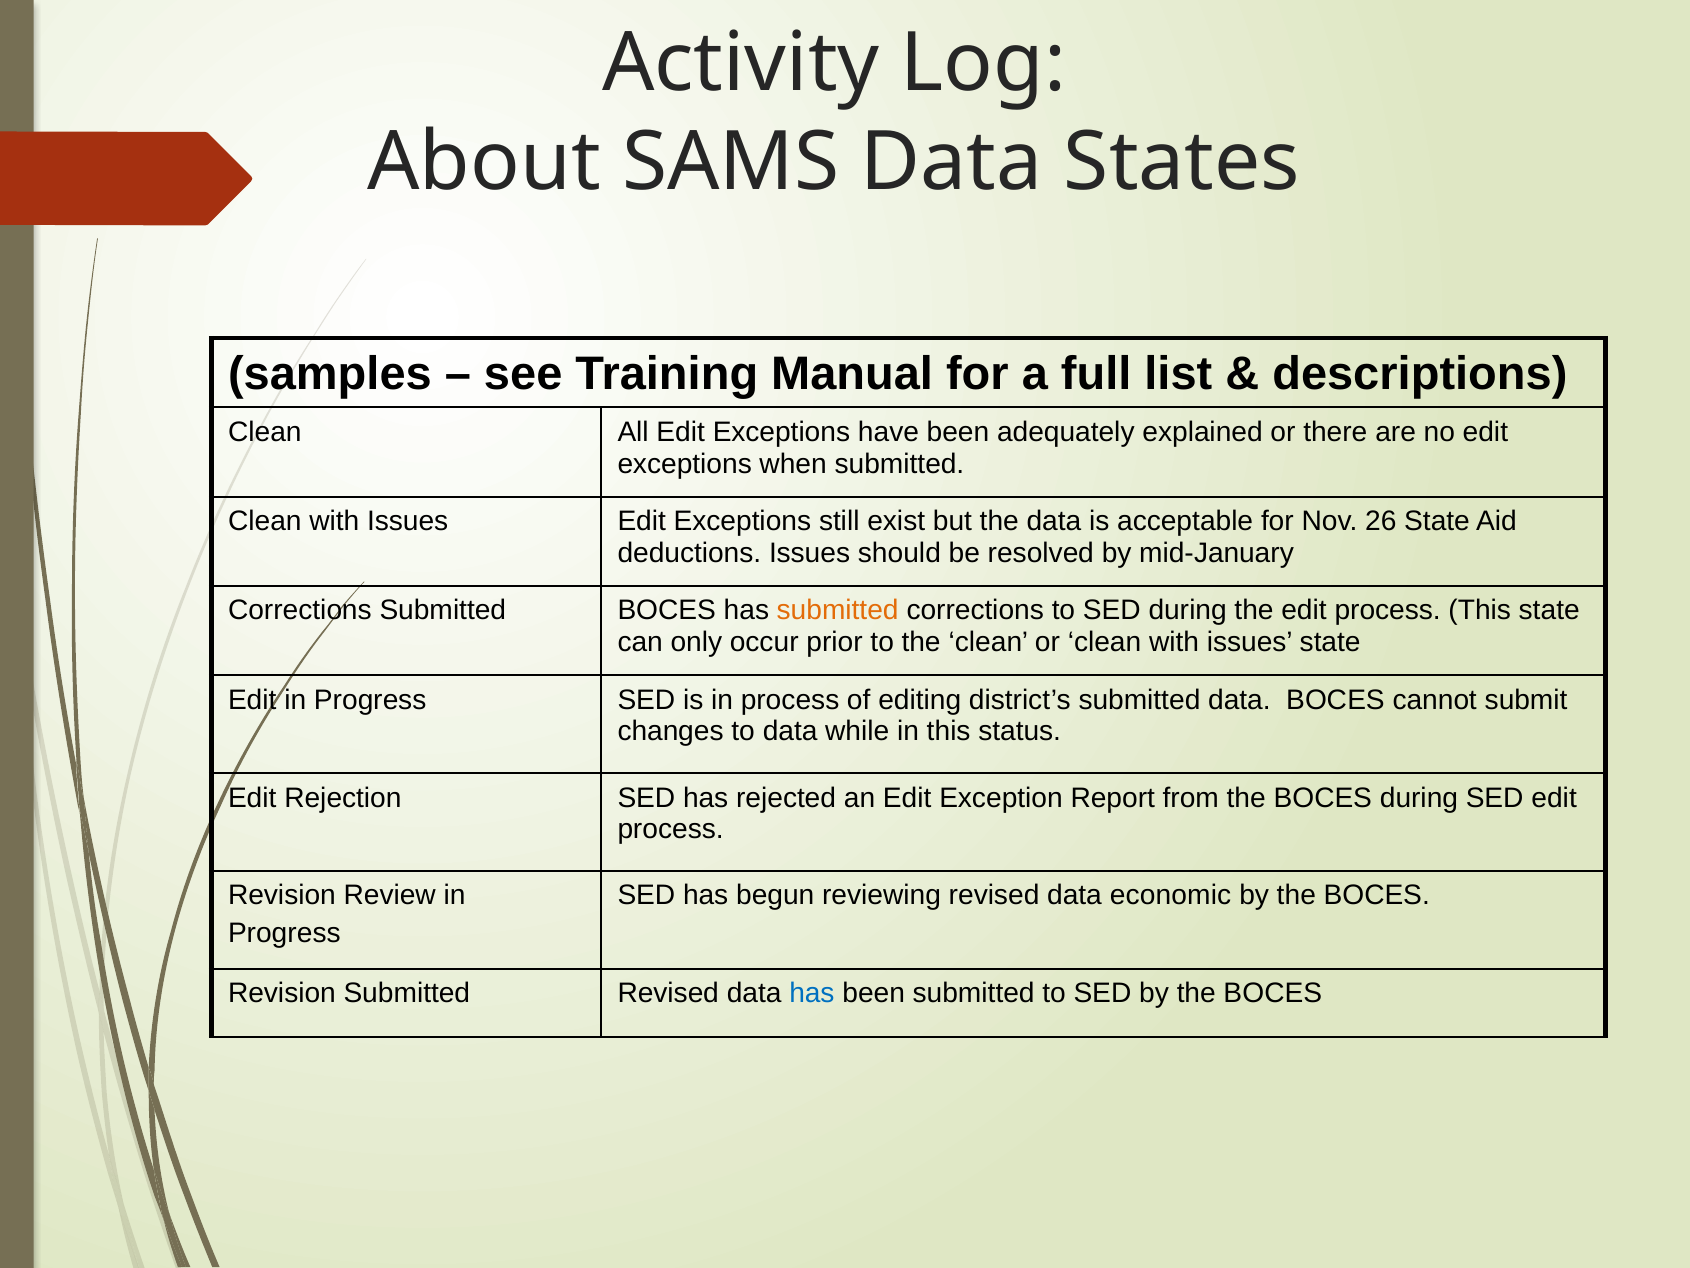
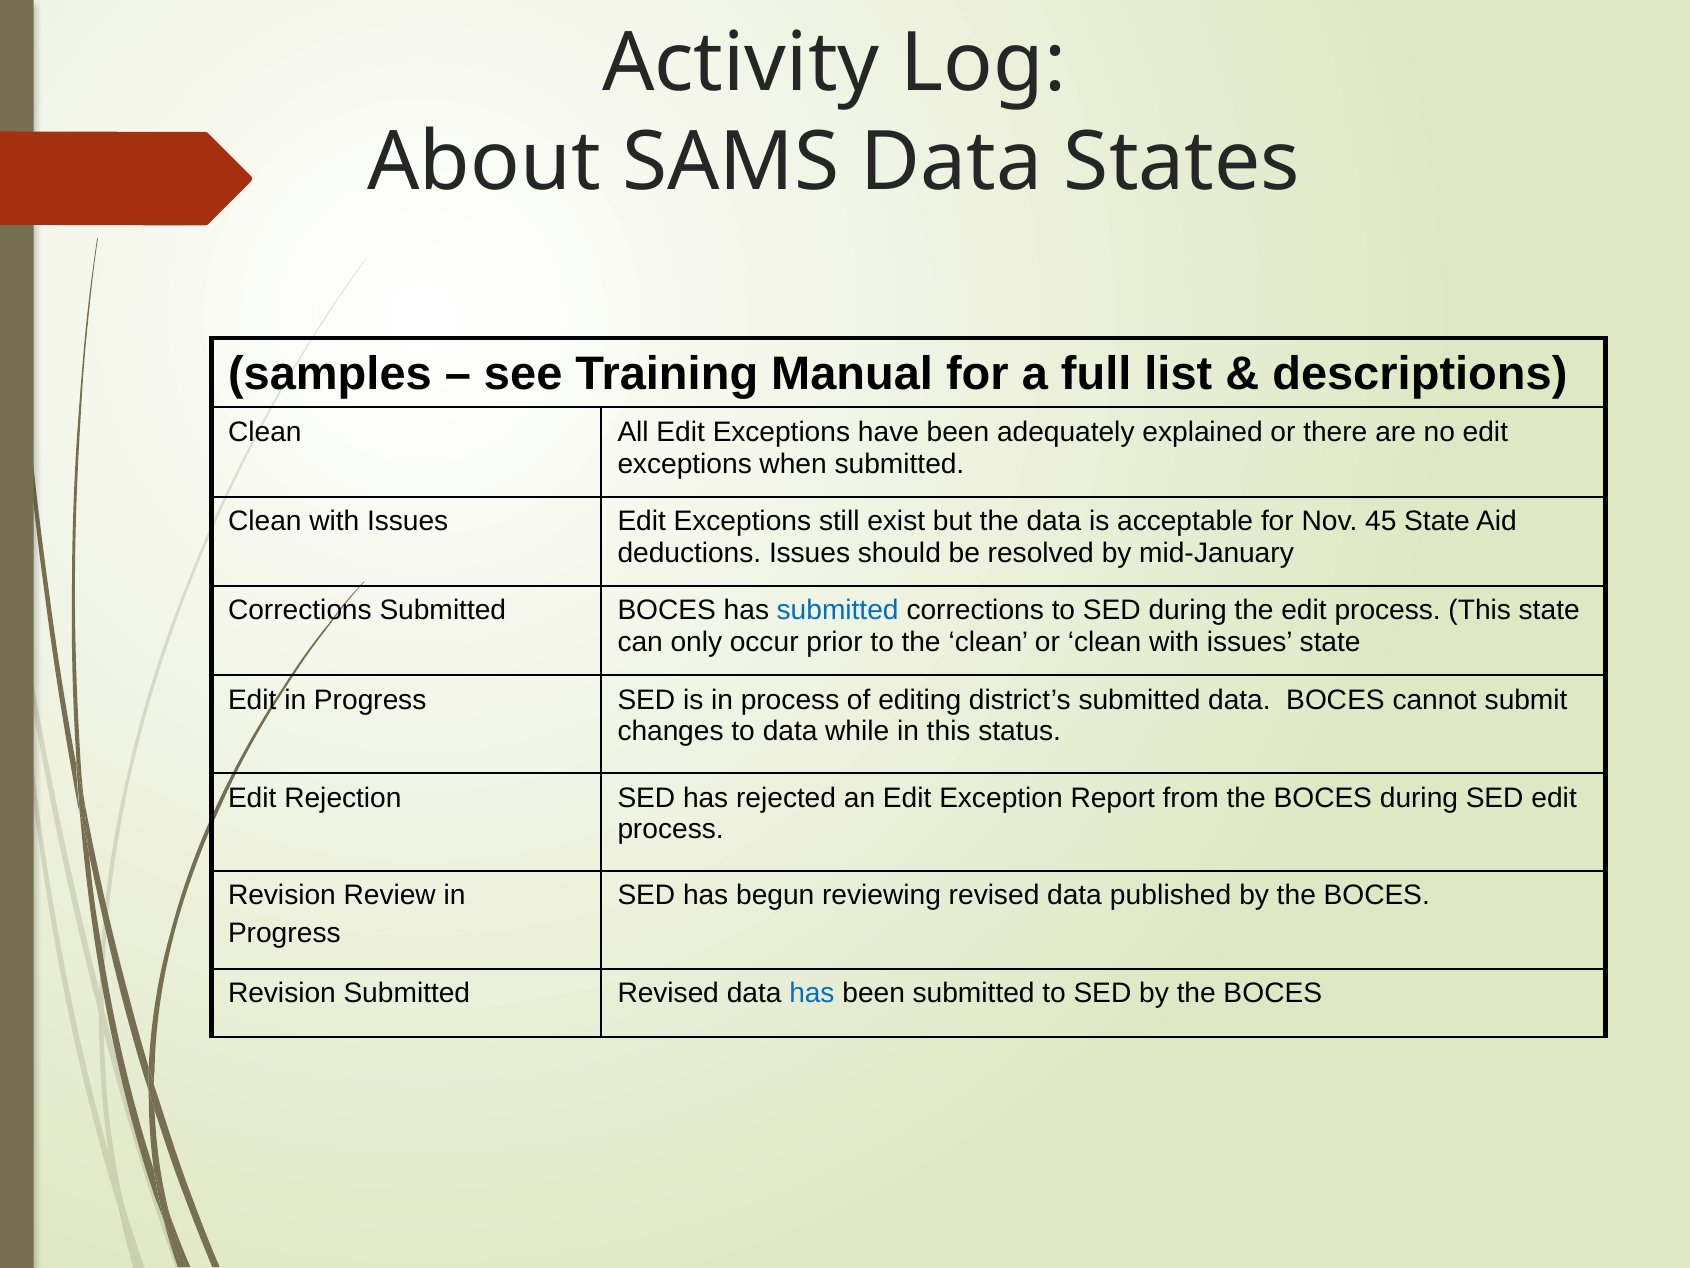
26: 26 -> 45 (1381, 521)
submitted colour: orange -> blue (838, 610)
economic: economic -> published (1171, 895)
